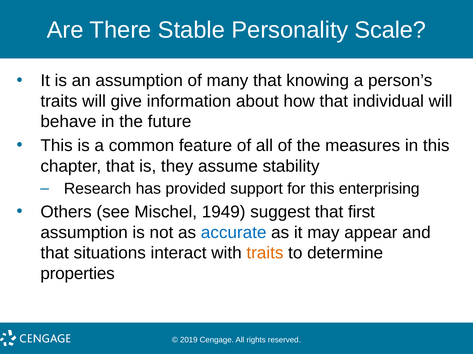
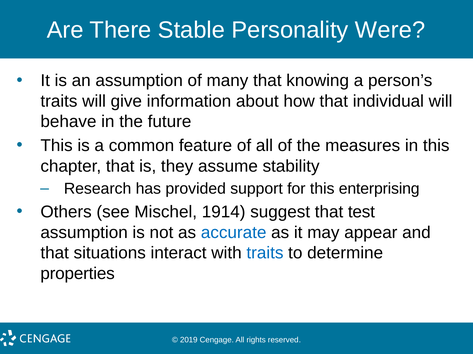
Scale: Scale -> Were (390, 30)
1949: 1949 -> 1914 (224, 212)
first: first -> test (361, 212)
traits colour: orange -> blue (265, 254)
